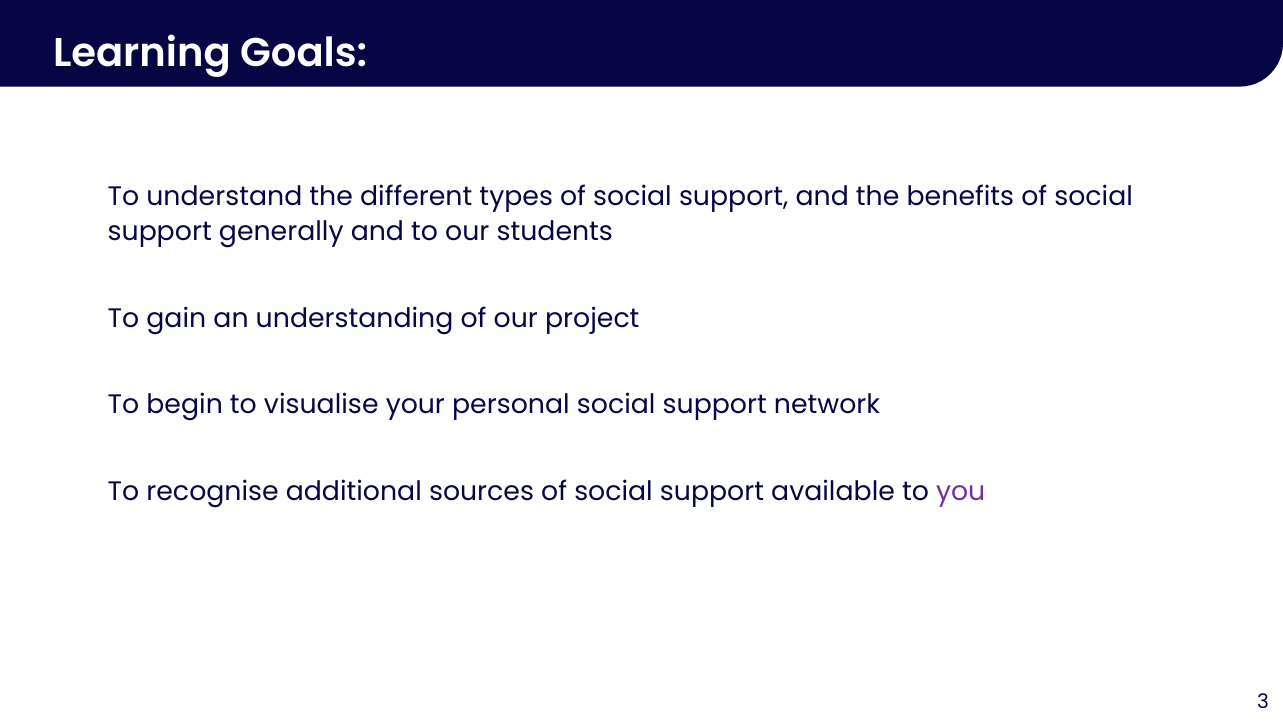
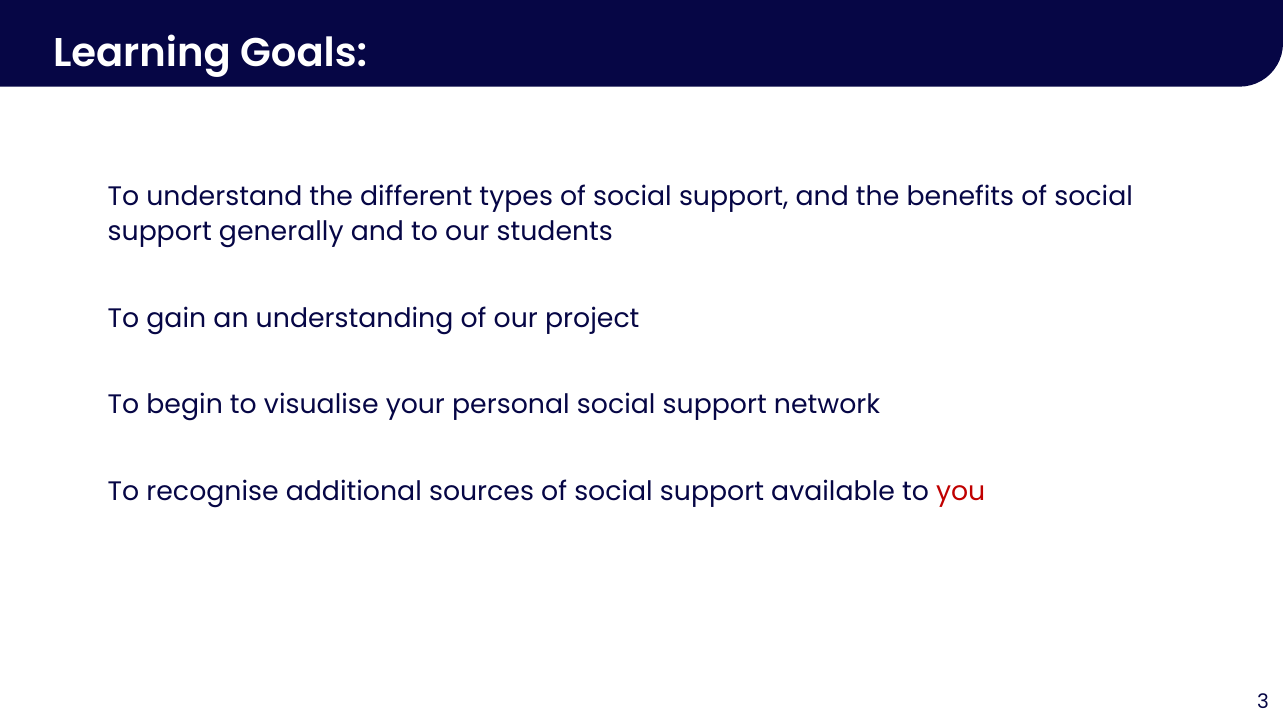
you colour: purple -> red (961, 492)
